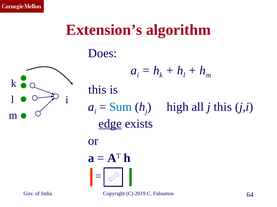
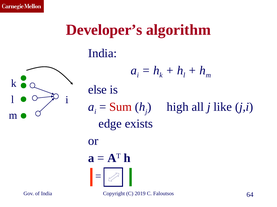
Extension’s: Extension’s -> Developer’s (104, 30)
Does: Does -> India (103, 53)
this: this -> else (97, 90)
Sum colour: blue -> red (121, 107)
j this: this -> like (223, 107)
edge underline: present -> none (110, 124)
